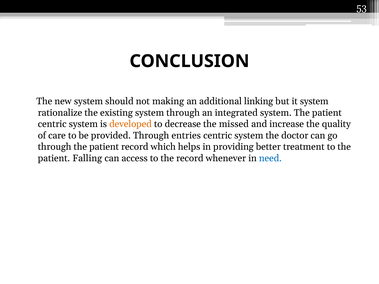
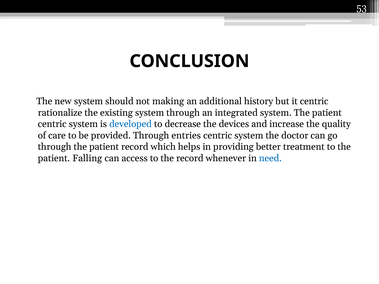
linking: linking -> history (259, 101)
it system: system -> centric (314, 101)
developed colour: orange -> blue (130, 124)
missed: missed -> devices (234, 124)
